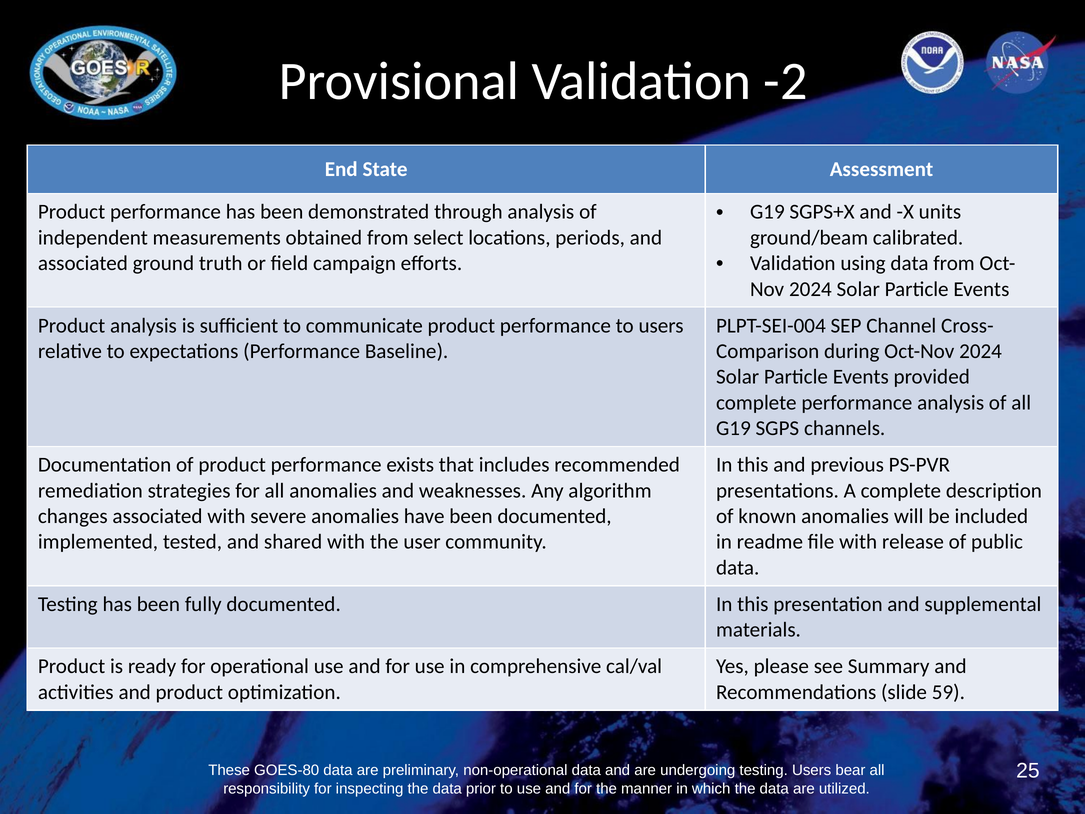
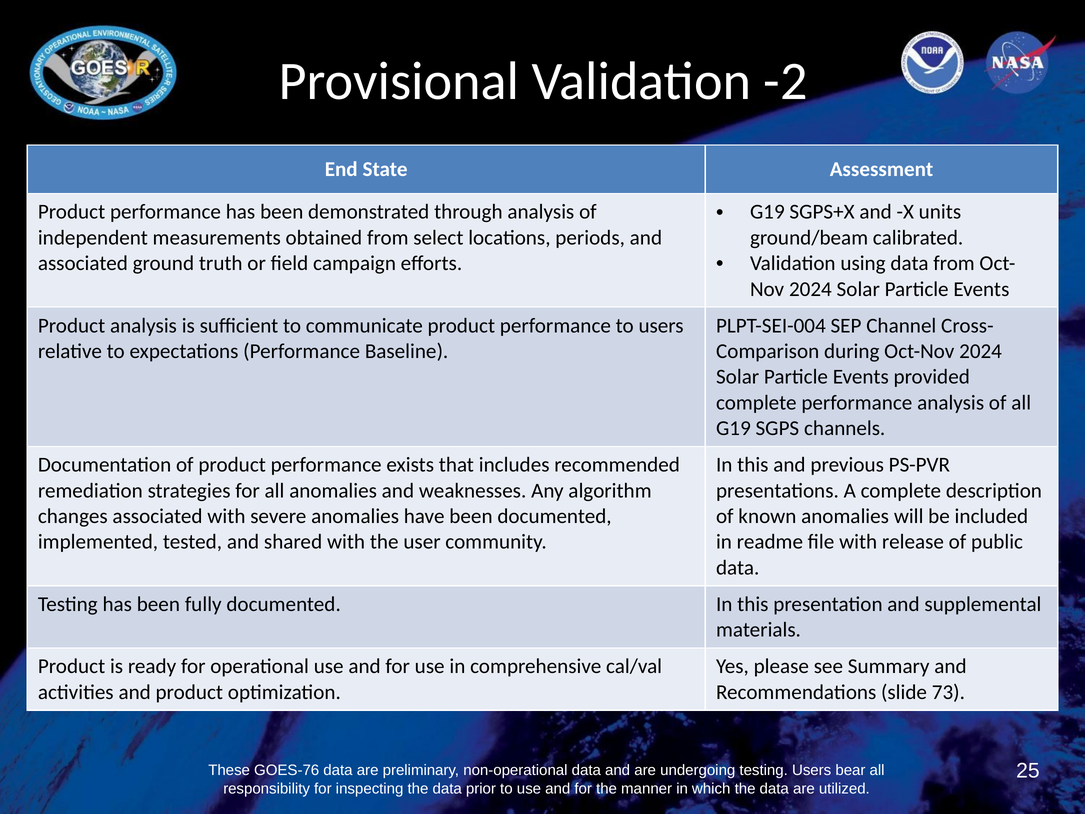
59: 59 -> 73 (948, 692)
GOES-80: GOES-80 -> GOES-76 (287, 770)
